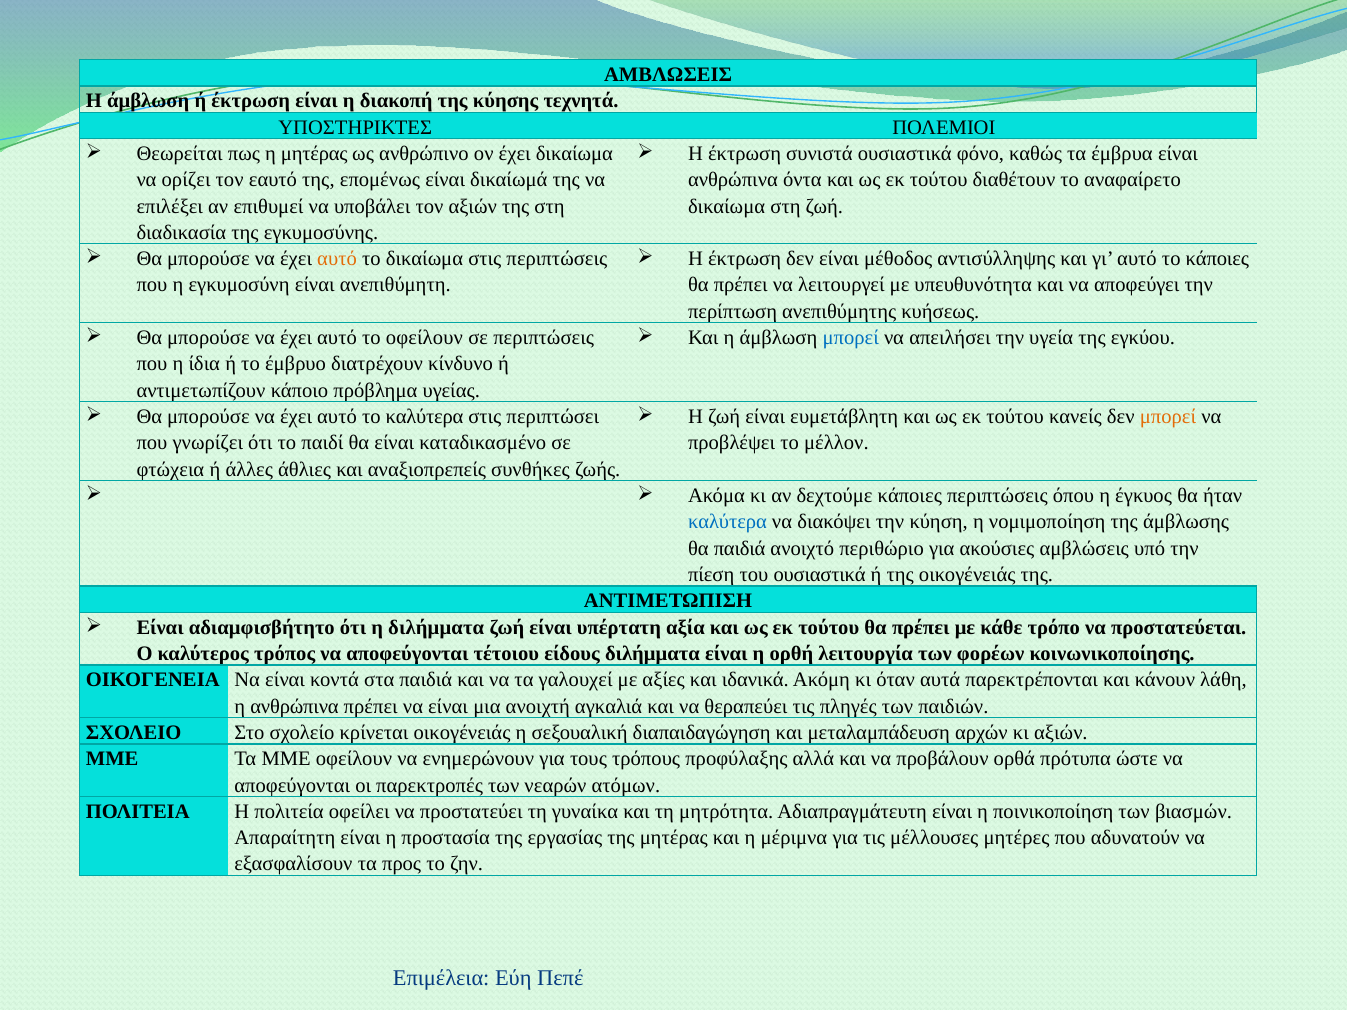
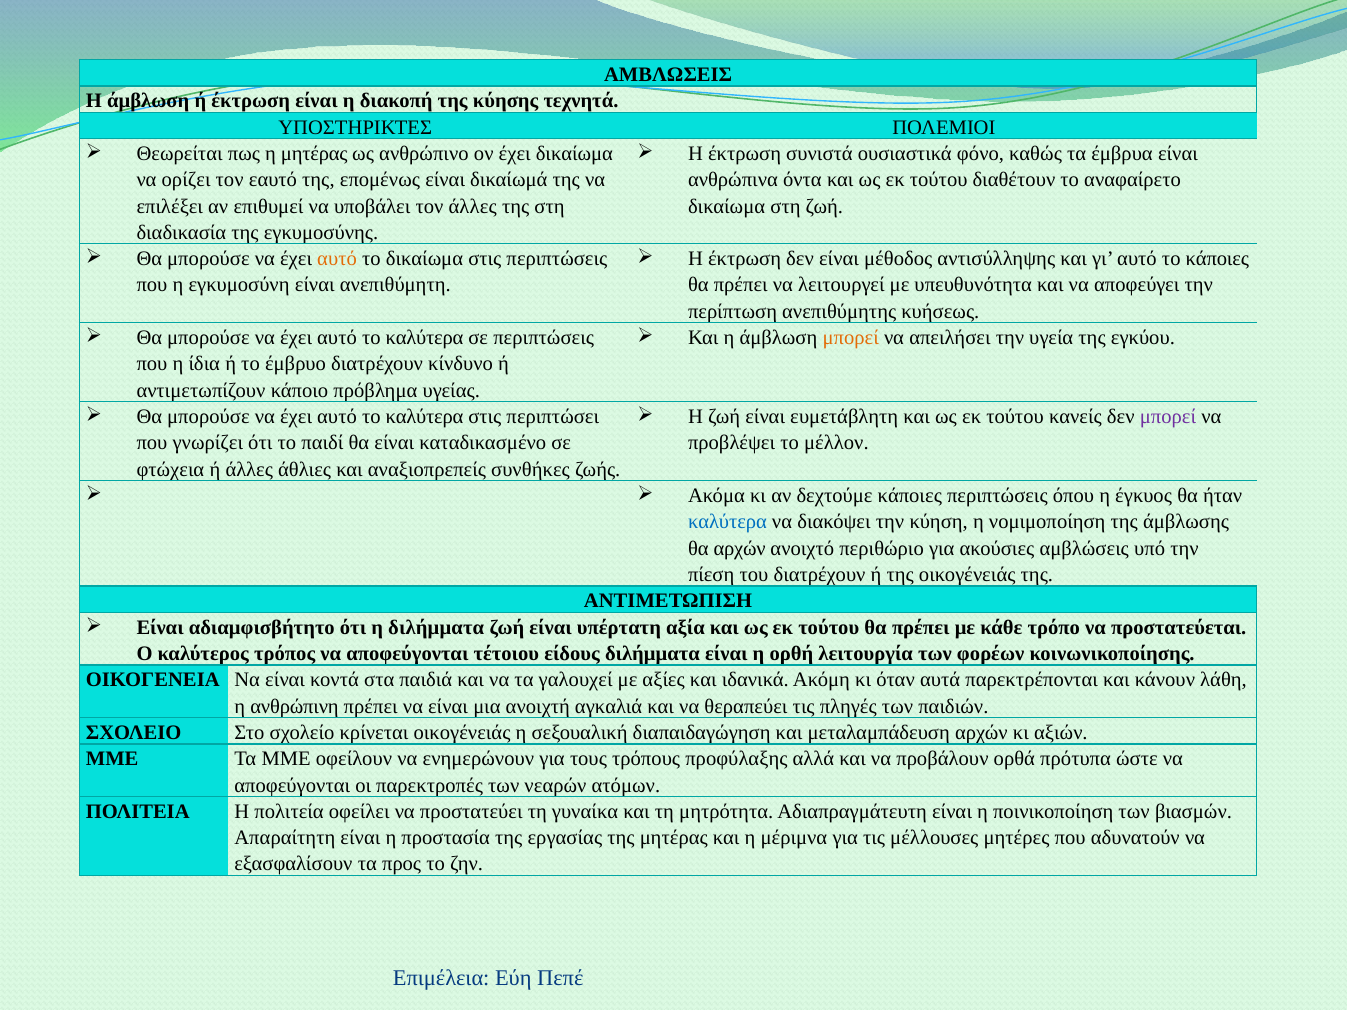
τον αξιών: αξιών -> άλλες (473, 206)
οφείλουν: οφείλουν -> καλύτερα (425, 338)
μπορεί colour: blue -> orange (851, 338)
μπορεί colour: orange -> purple (1168, 417)
θα παιδιά: παιδιά -> αρχών (740, 548)
του ουσιαστικά: ουσιαστικά -> διατρέχουν (820, 575)
η ανθρώπινα: ανθρώπινα -> ανθρώπινη (295, 706)
